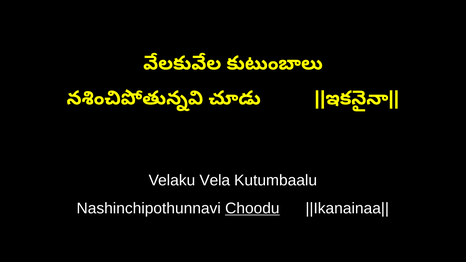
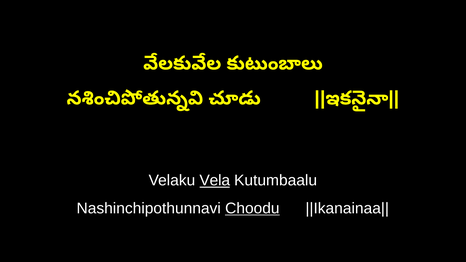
Vela underline: none -> present (215, 180)
